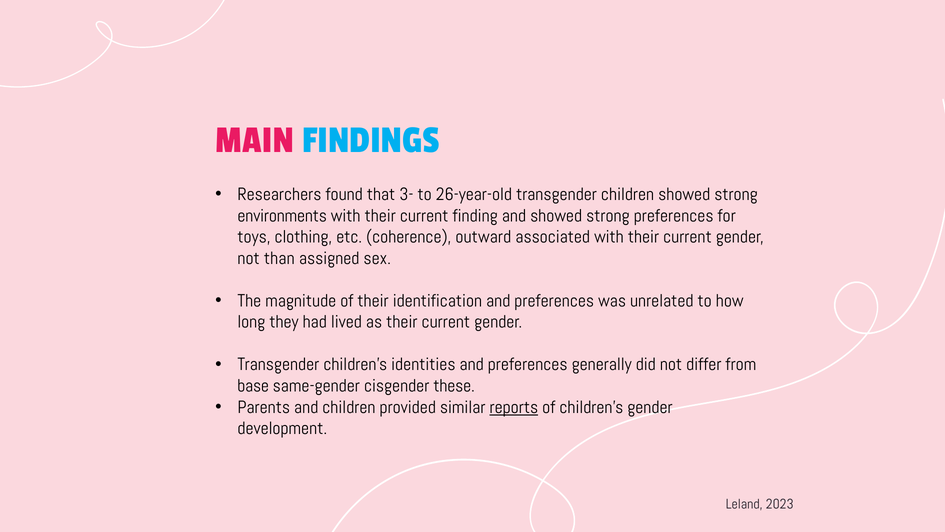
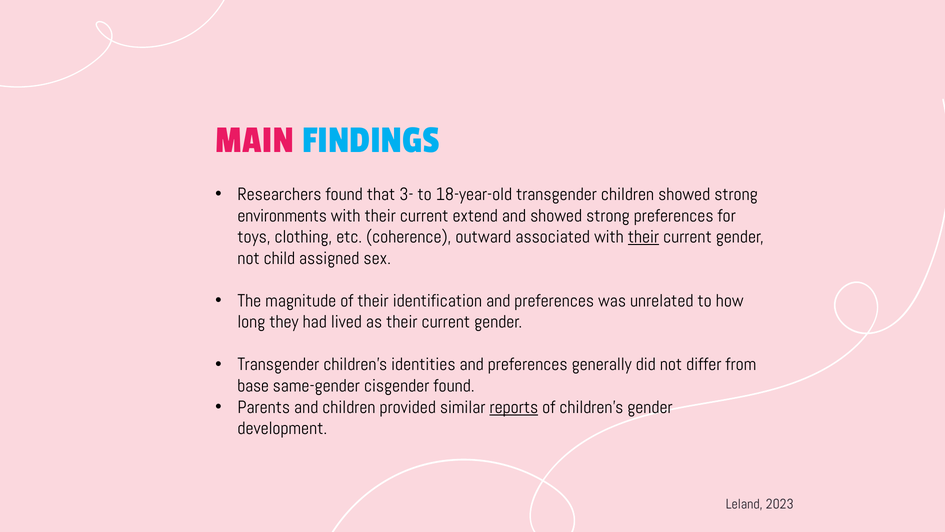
26-year-old: 26-year-old -> 18-year-old (474, 194)
finding: finding -> extend (475, 215)
their underline: none -> present (643, 237)
than: than -> child (279, 258)
cisgender these: these -> found (454, 386)
